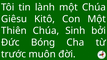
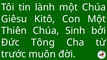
Bóng: Bóng -> Tông (43, 43)
